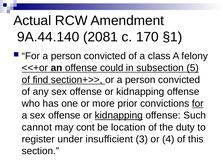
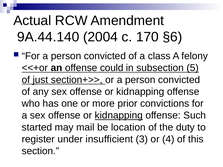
2081: 2081 -> 2004 (100, 37)
§1: §1 -> §6 (172, 37)
find: find -> just (40, 80)
for underline: present -> none (198, 104)
cannot: cannot -> started (37, 127)
cont: cont -> mail (85, 127)
